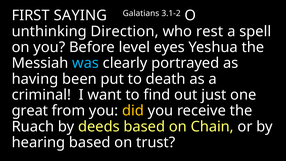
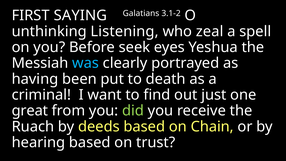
Direction: Direction -> Listening (125, 31)
rest: rest -> zeal (210, 31)
level: level -> seek (134, 47)
did colour: yellow -> light green (133, 111)
